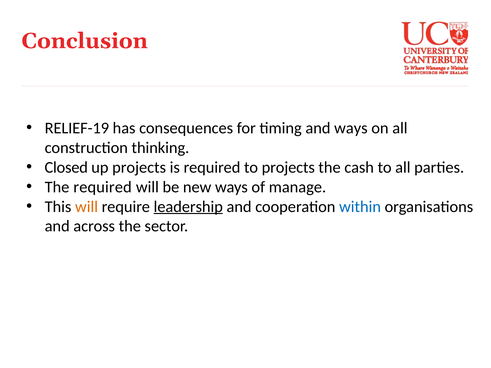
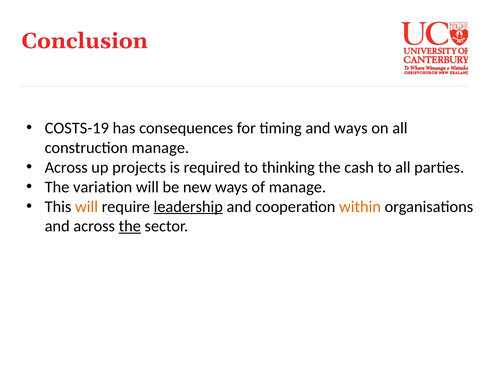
RELIEF-19: RELIEF-19 -> COSTS-19 (77, 128)
construction thinking: thinking -> manage (160, 148)
Closed: Closed -> Across (66, 167)
to projects: projects -> thinking (288, 167)
The required: required -> variation (103, 187)
within colour: blue -> orange (360, 207)
the underline: none -> present (130, 226)
